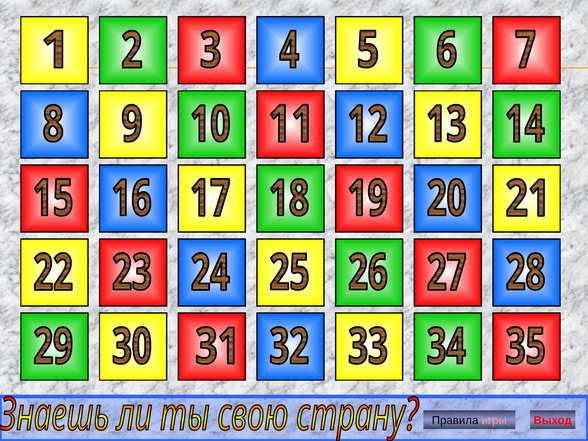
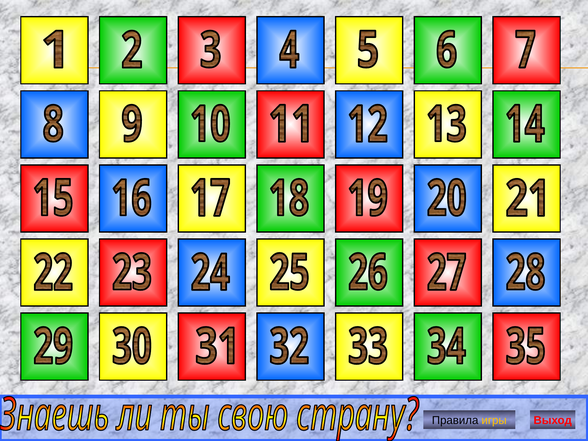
игры colour: pink -> yellow (494, 420)
